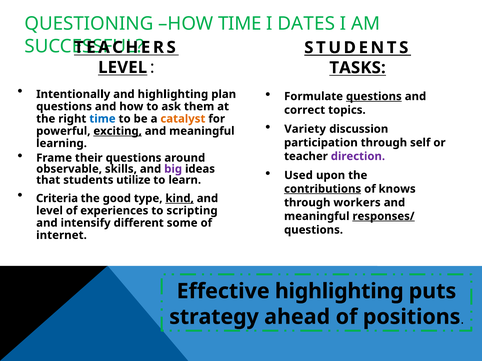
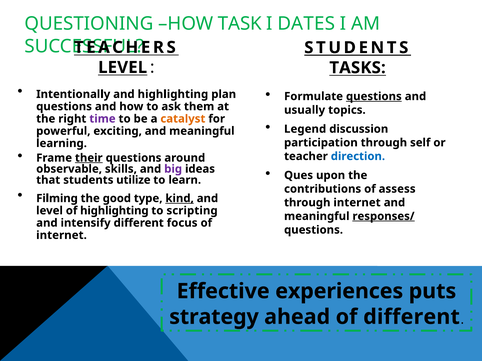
HOW TIME: TIME -> TASK (240, 24)
correct: correct -> usually (305, 110)
time colour: blue -> purple (102, 119)
Variety: Variety -> Legend (305, 129)
exciting underline: present -> none (118, 131)
their underline: none -> present (89, 158)
direction colour: purple -> blue (358, 156)
Used: Used -> Ques (299, 176)
contributions underline: present -> none (323, 189)
knows: knows -> assess (397, 189)
Criteria: Criteria -> Filming (57, 199)
through workers: workers -> internet (357, 203)
of experiences: experiences -> highlighting (114, 211)
some: some -> focus (182, 223)
Effective highlighting: highlighting -> experiences (339, 292)
of positions: positions -> different (412, 317)
